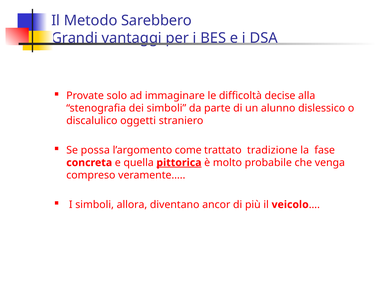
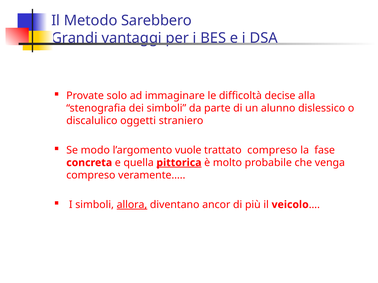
possa: possa -> modo (95, 150)
come: come -> vuole (188, 150)
trattato tradizione: tradizione -> compreso (272, 150)
allora underline: none -> present (132, 205)
